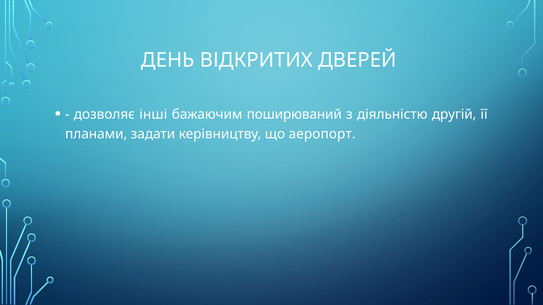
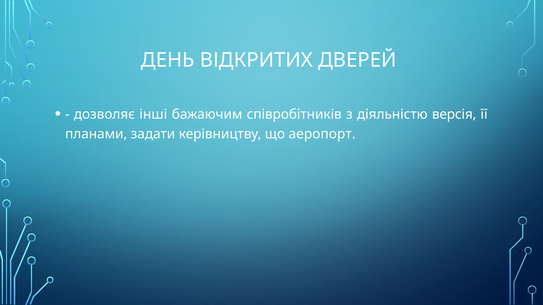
поширюваний: поширюваний -> співробітників (294, 115)
другій: другій -> версія (454, 115)
